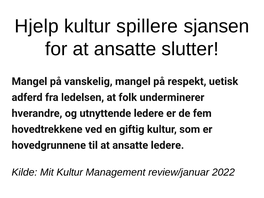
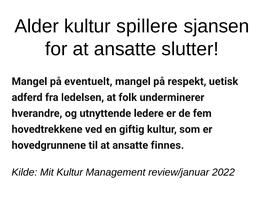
Hjelp: Hjelp -> Alder (37, 26)
vanskelig: vanskelig -> eventuelt (88, 81)
ansatte ledere: ledere -> finnes (167, 145)
